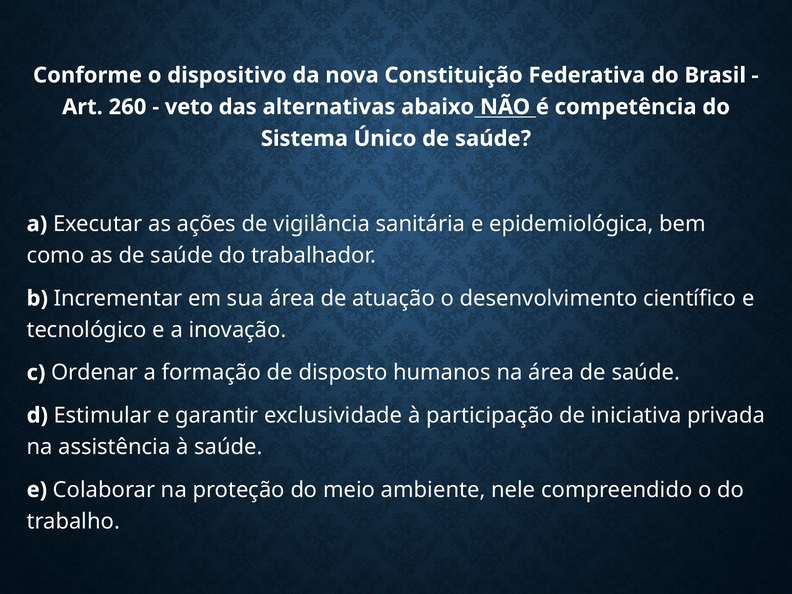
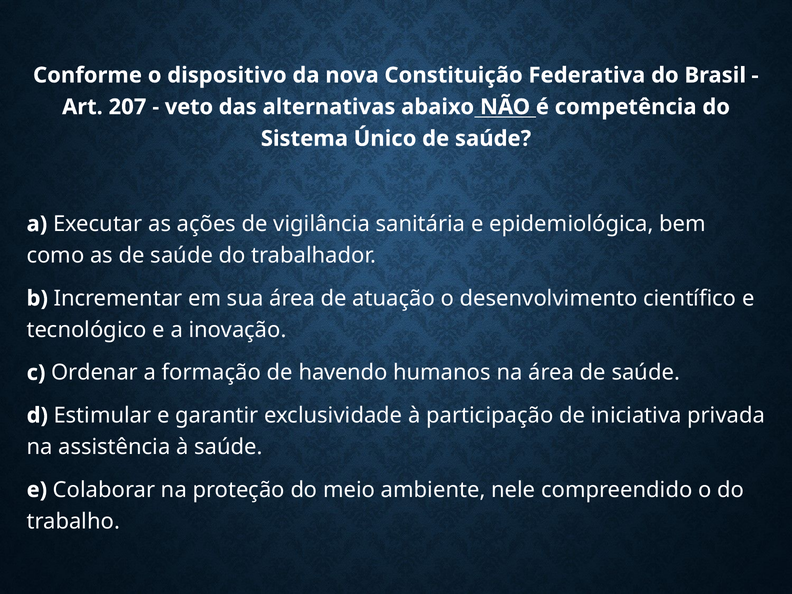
260: 260 -> 207 (127, 107)
disposto: disposto -> havendo (343, 373)
